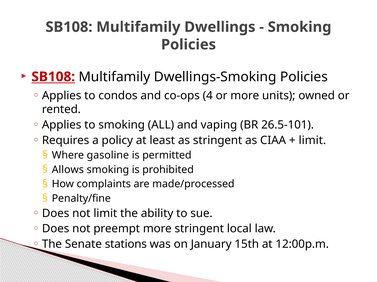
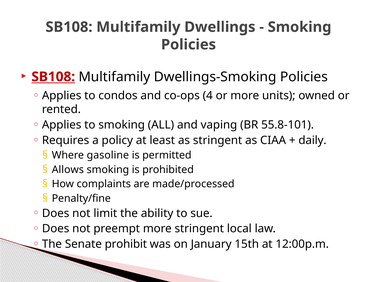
26.5-101: 26.5-101 -> 55.8-101 (288, 125)
limit: limit -> daily (312, 141)
stations: stations -> prohibit (126, 245)
